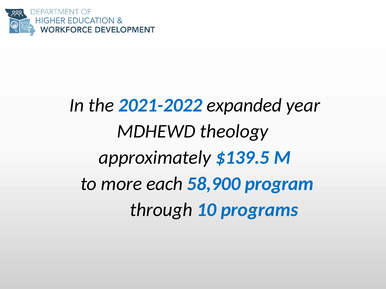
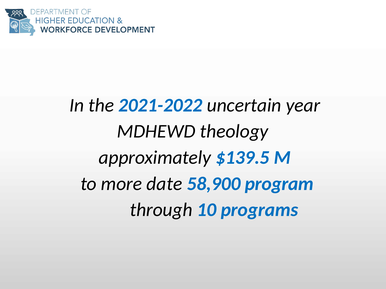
expanded: expanded -> uncertain (244, 105)
each: each -> date (164, 184)
